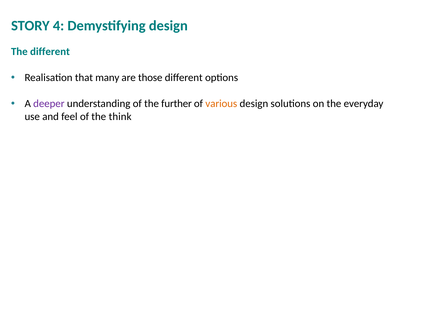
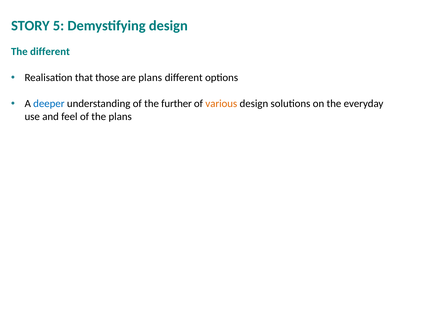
4: 4 -> 5 (59, 26)
many: many -> those (107, 78)
are those: those -> plans (150, 78)
deeper colour: purple -> blue (49, 104)
the think: think -> plans (120, 117)
